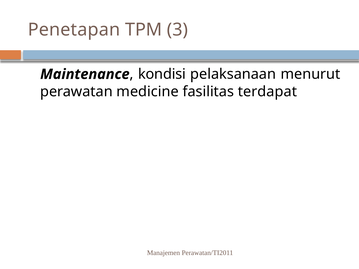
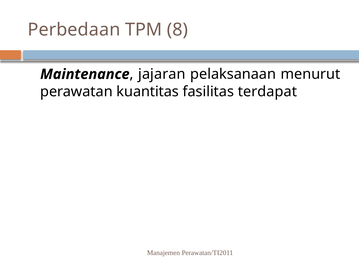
Penetapan: Penetapan -> Perbedaan (74, 30)
3: 3 -> 8 (177, 30)
kondisi: kondisi -> jajaran (162, 74)
medicine: medicine -> kuantitas (148, 92)
